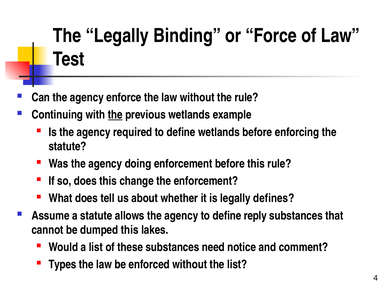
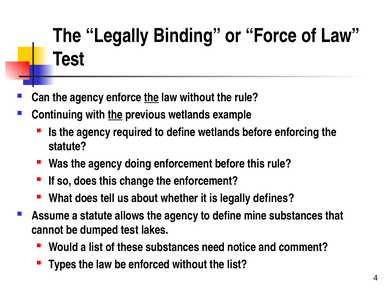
the underline: none -> present (151, 98)
reply: reply -> mine (255, 216)
dumped this: this -> test (130, 230)
